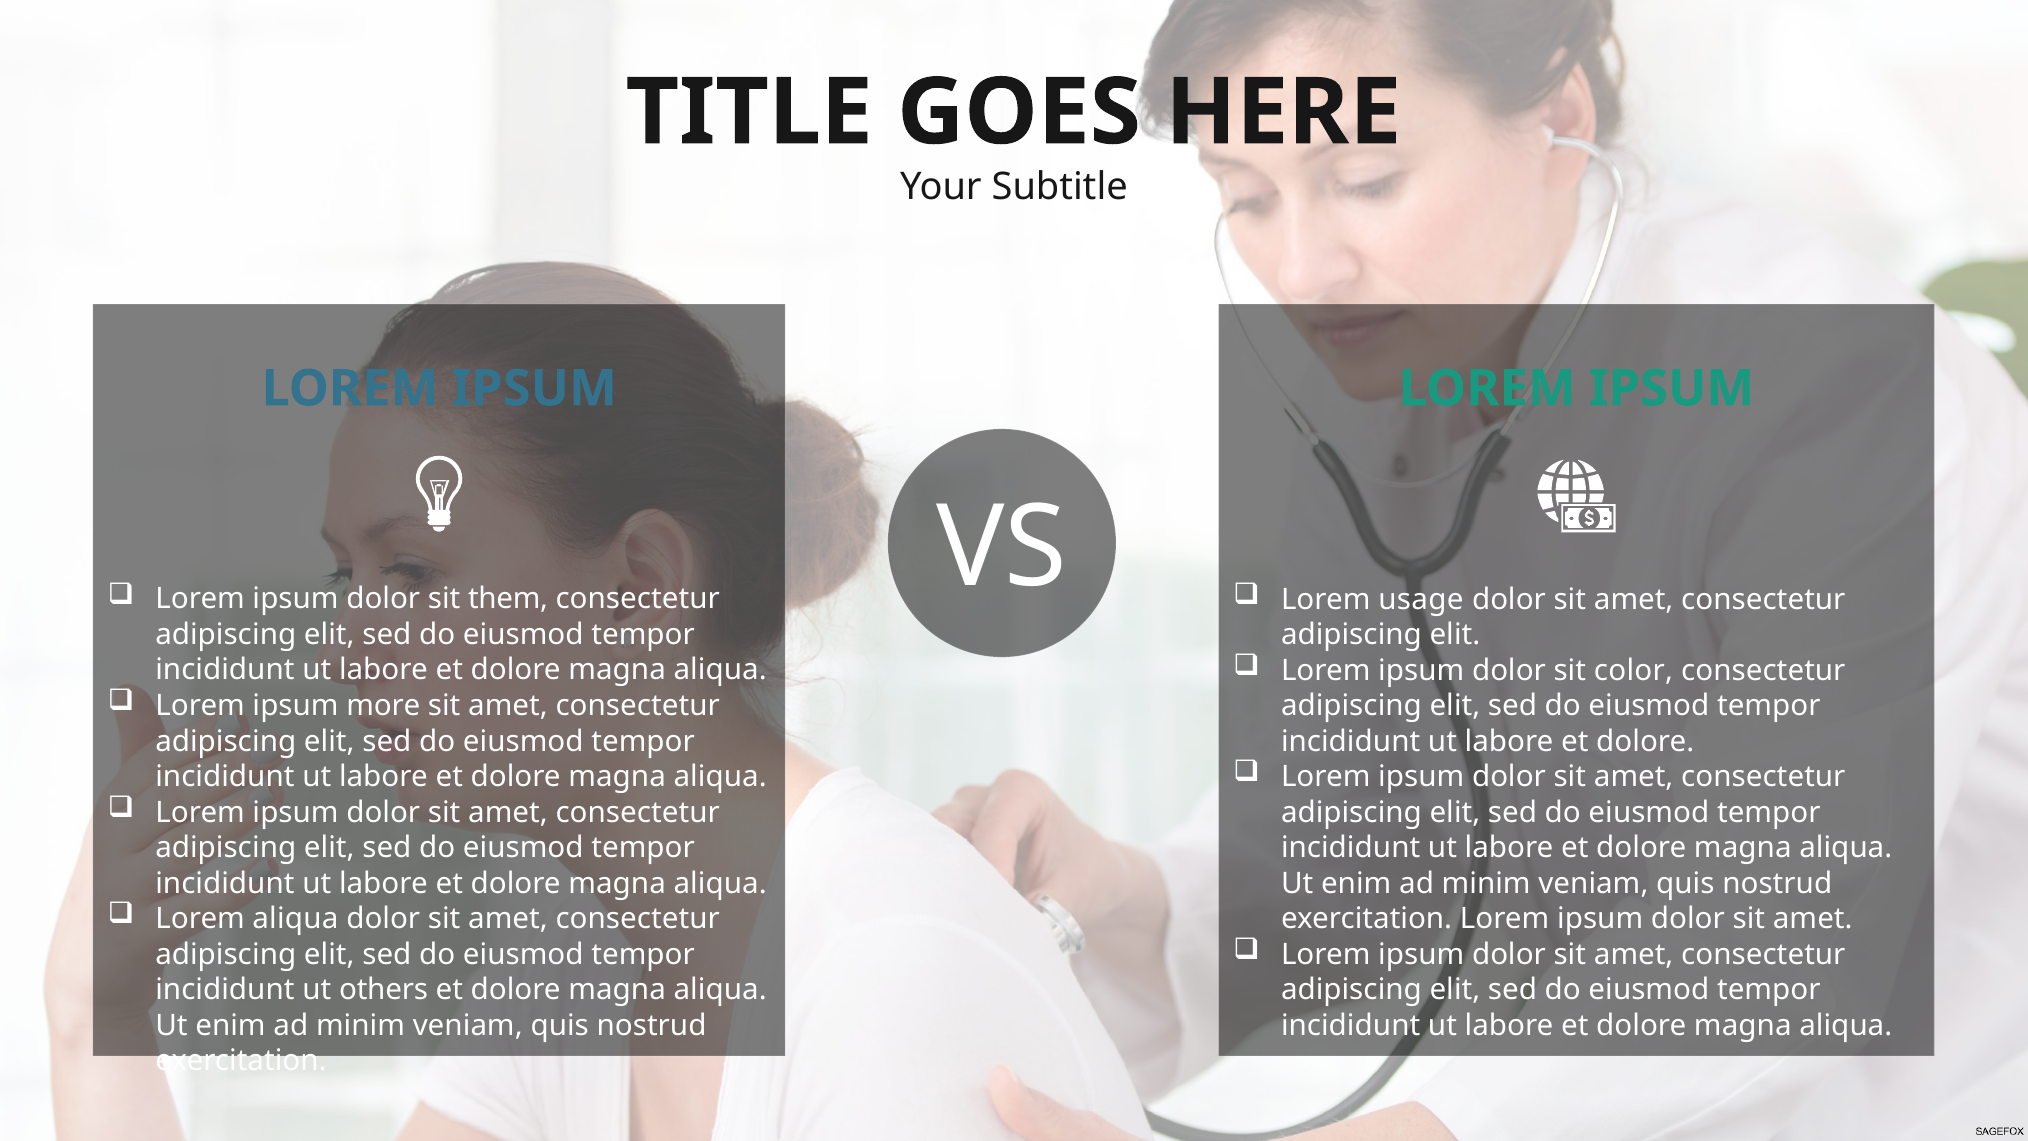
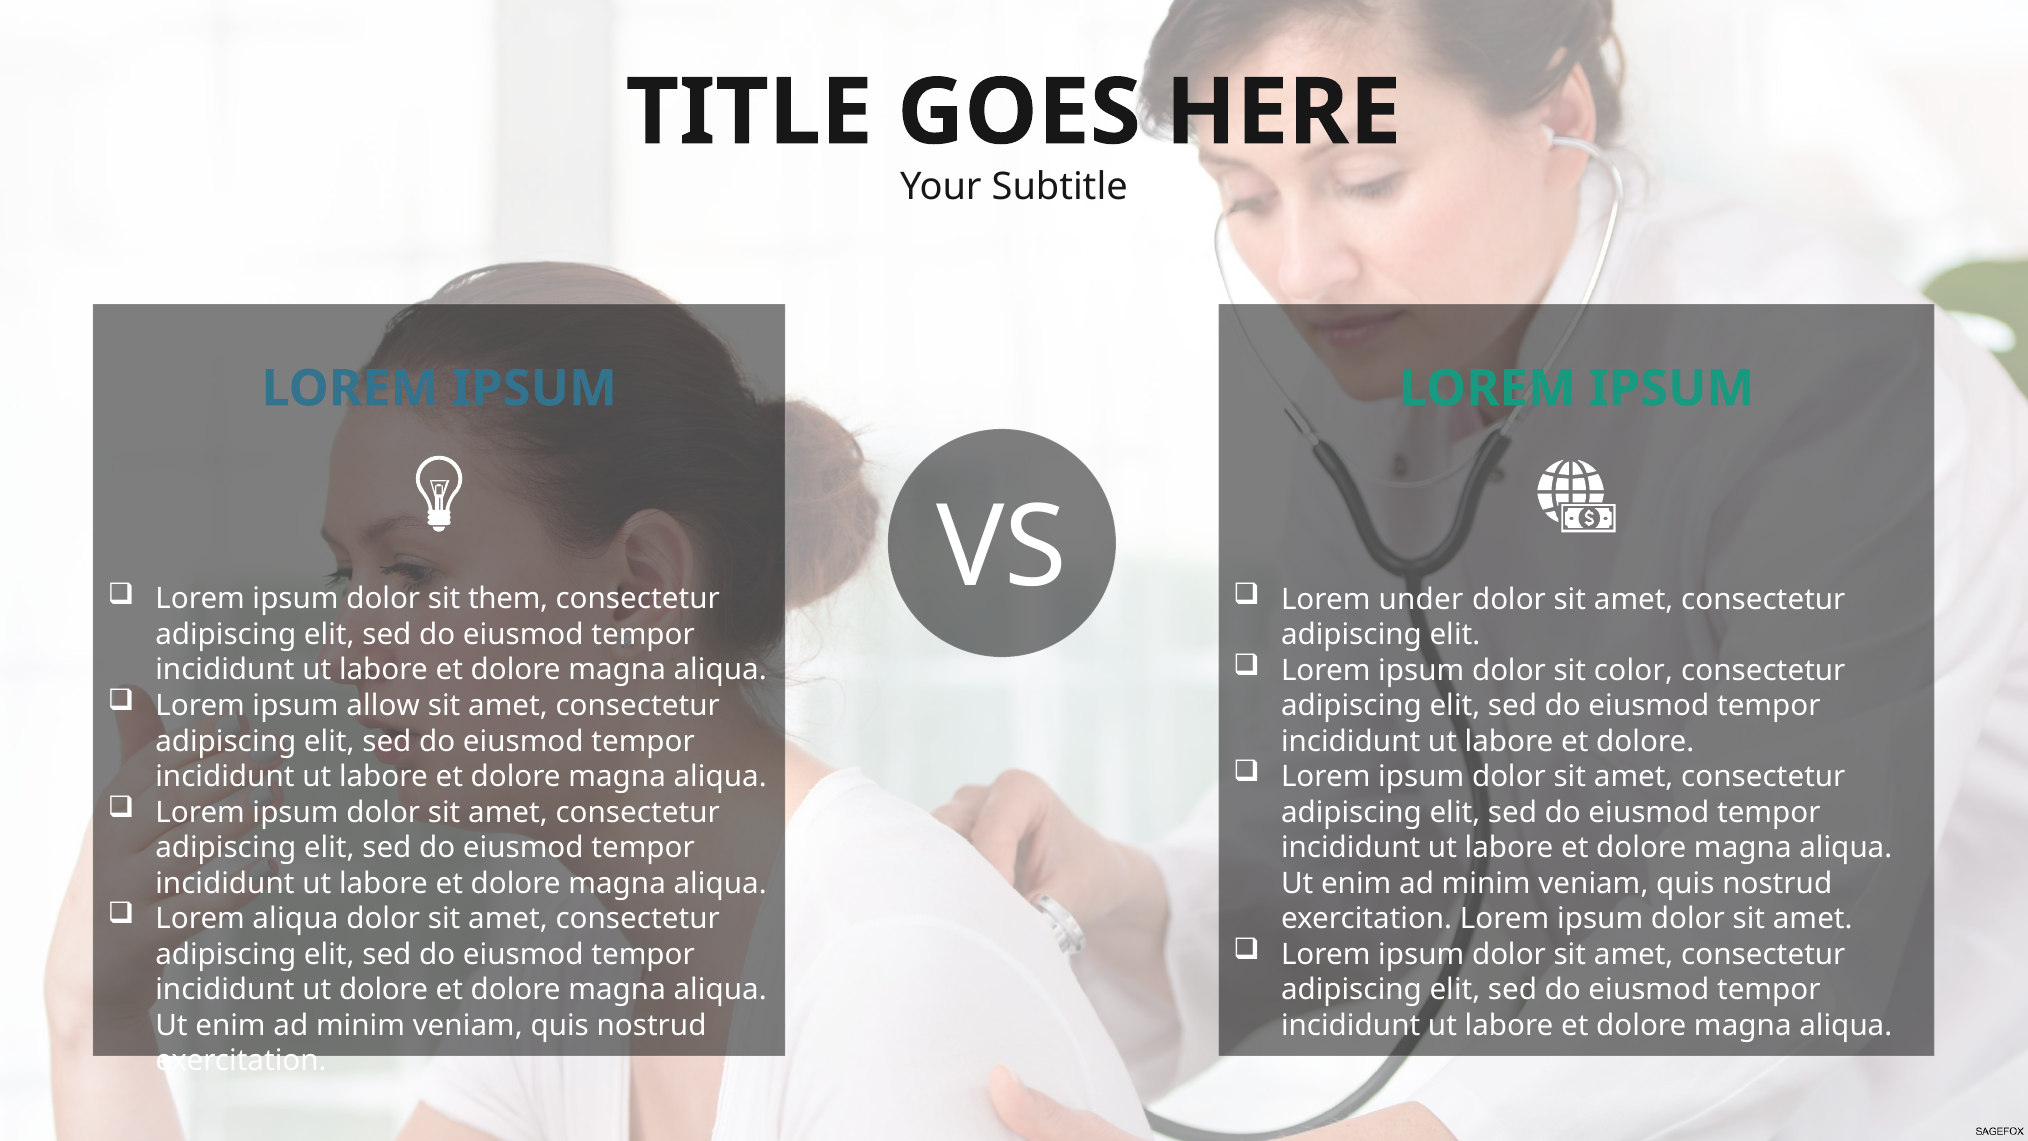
usage: usage -> under (1421, 599)
more: more -> allow (383, 706)
ut others: others -> dolore (384, 990)
